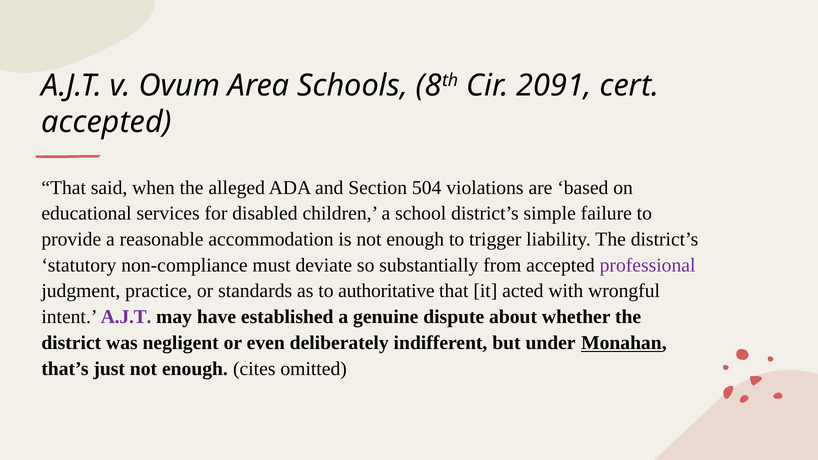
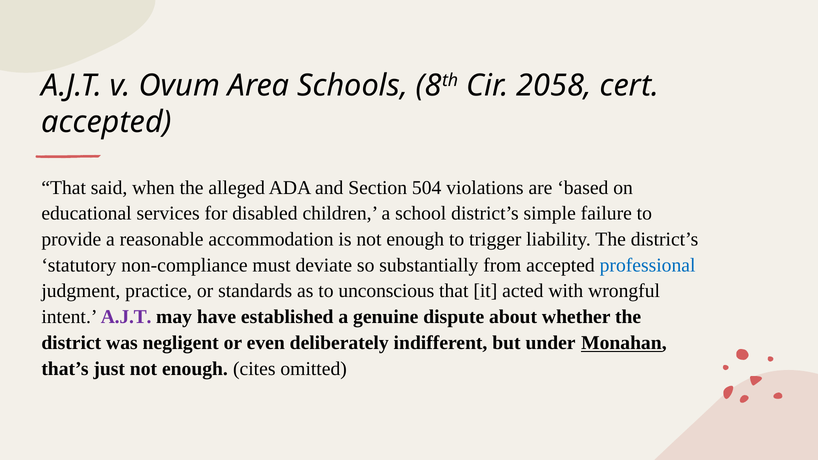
2091: 2091 -> 2058 (554, 86)
professional colour: purple -> blue (648, 265)
authoritative: authoritative -> unconscious (386, 291)
